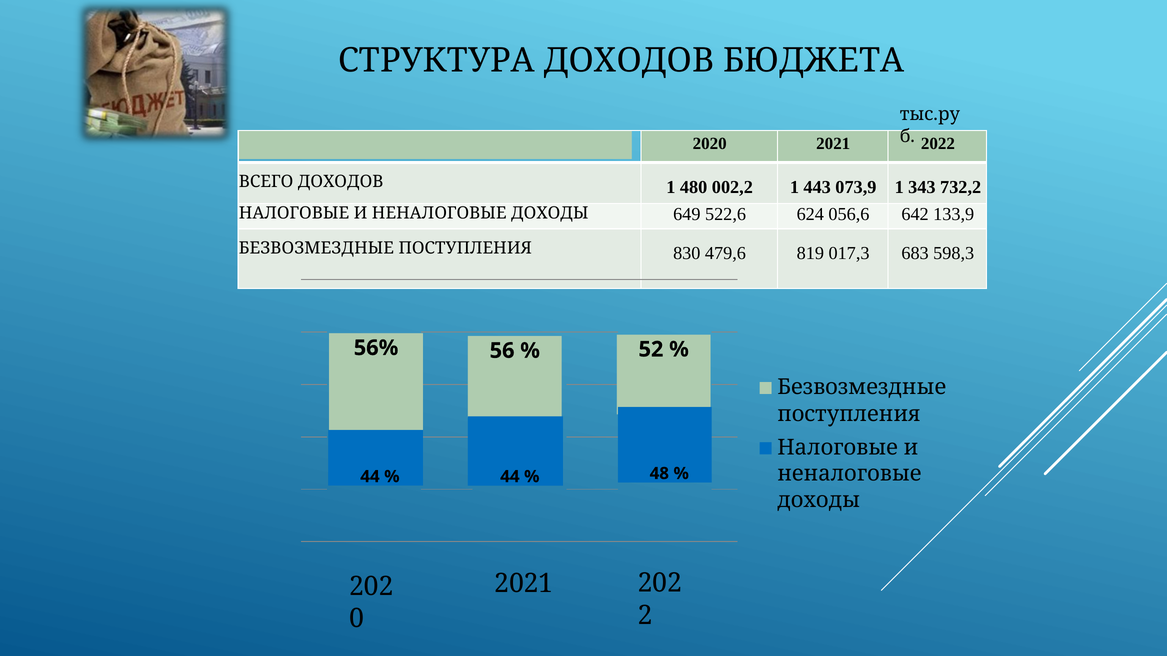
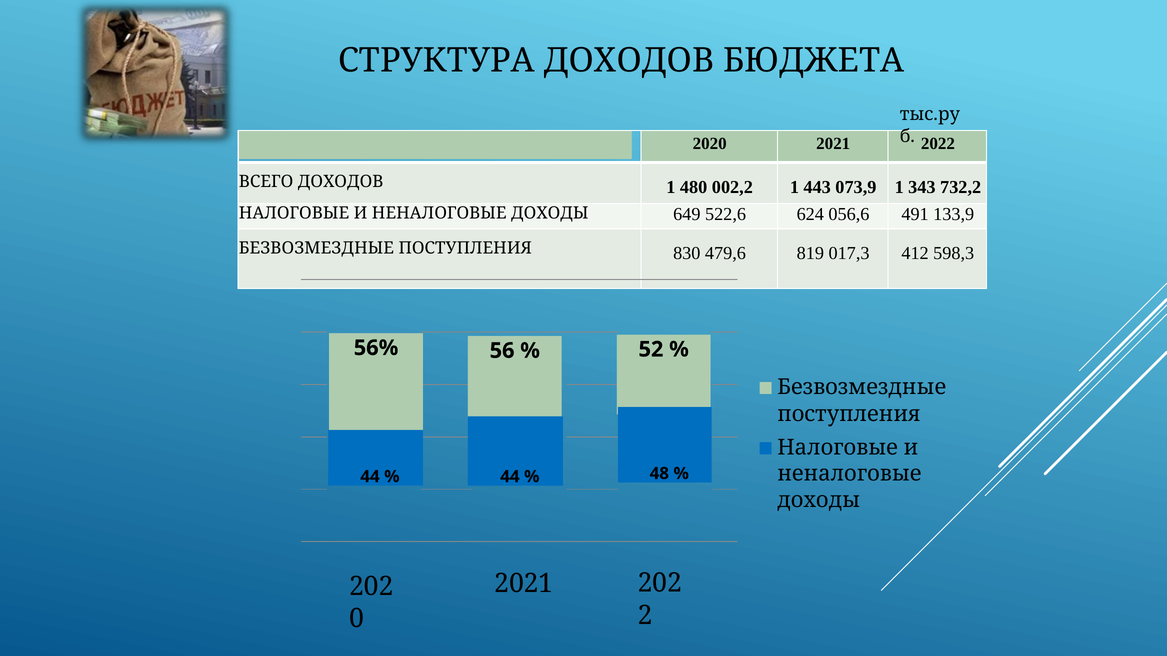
642: 642 -> 491 (915, 214)
683: 683 -> 412 (915, 254)
